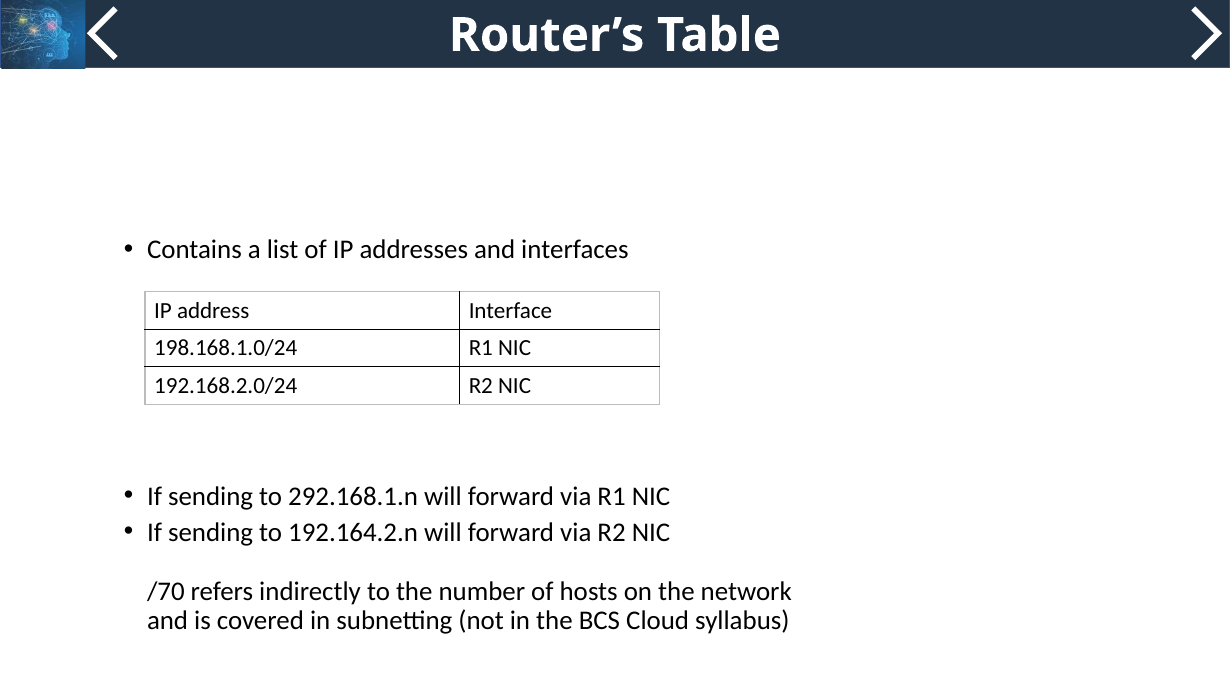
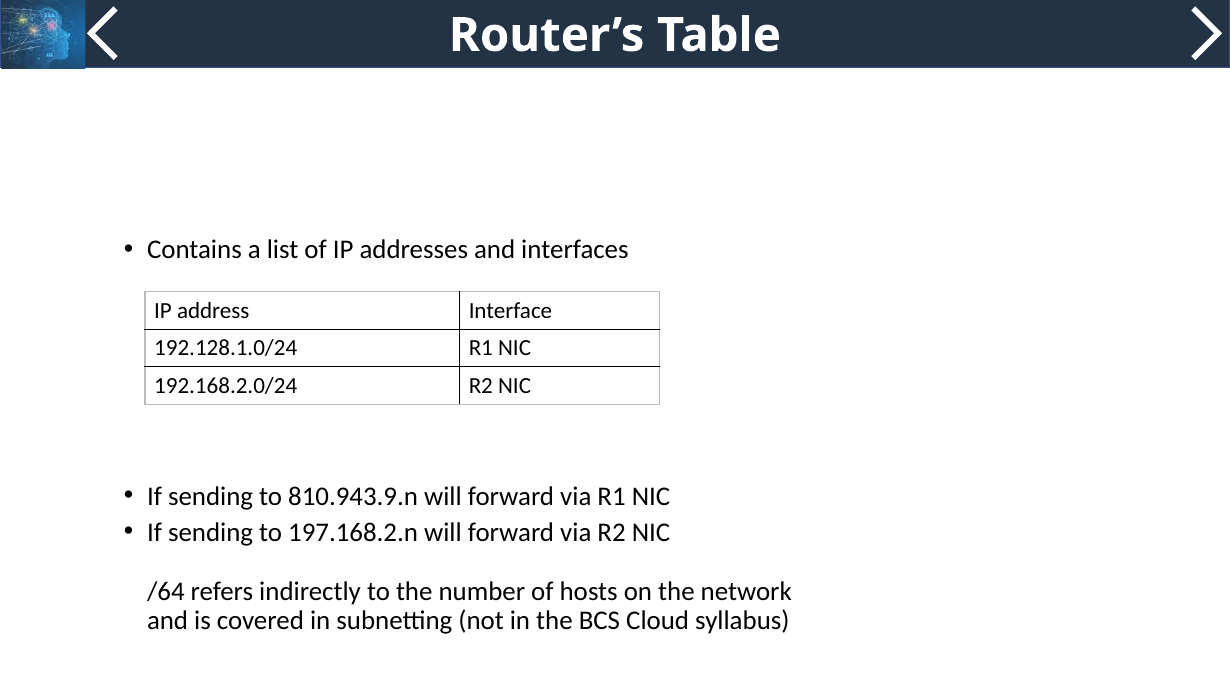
198.168.1.0/24: 198.168.1.0/24 -> 192.128.1.0/24 (226, 348)
292.168.1.n: 292.168.1.n -> 810.943.9.n (353, 496)
192.164.2.n: 192.164.2.n -> 197.168.2.n (353, 532)
/70: /70 -> /64 (166, 591)
